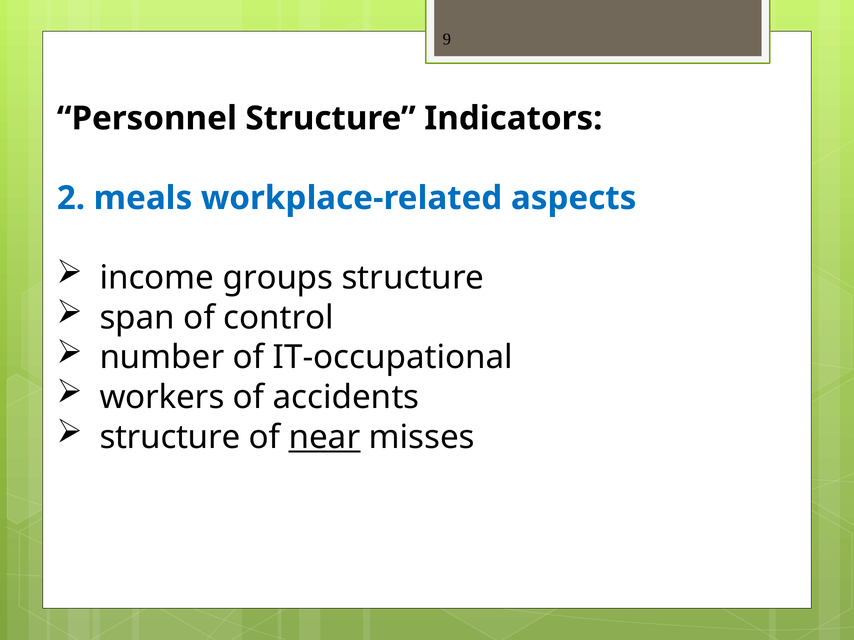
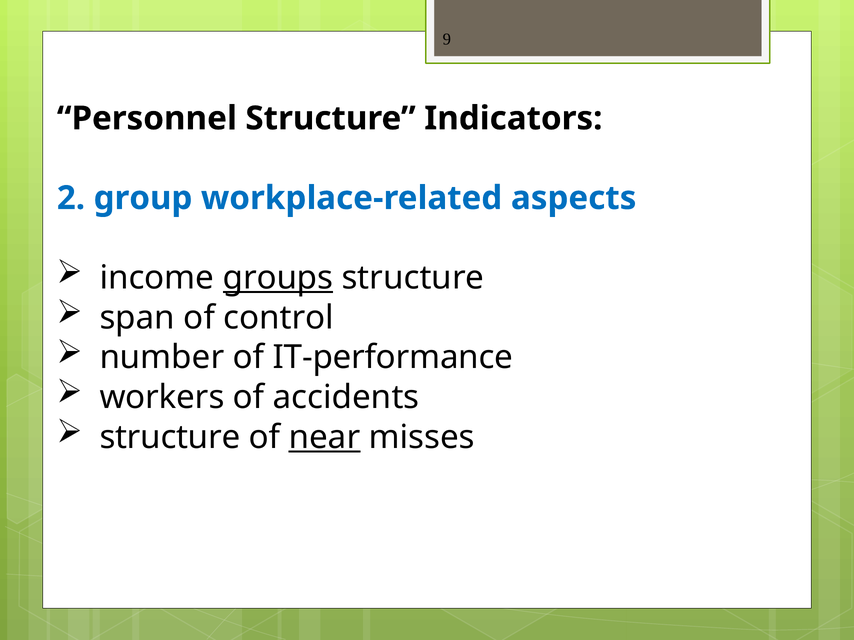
meals: meals -> group (143, 198)
groups underline: none -> present (278, 278)
IT-occupational: IT-occupational -> IT-performance (393, 358)
